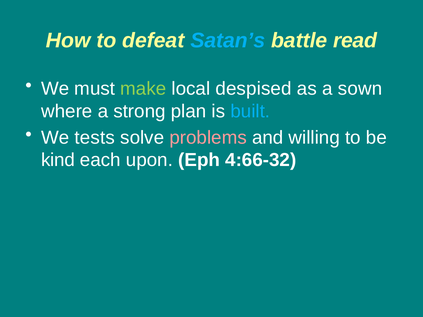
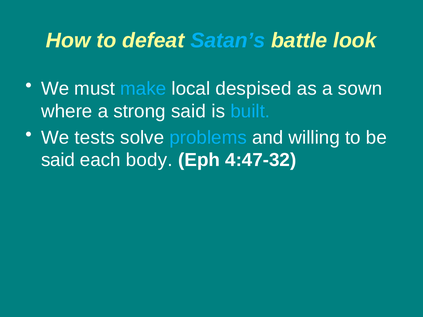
read: read -> look (355, 41)
make colour: light green -> light blue (143, 89)
strong plan: plan -> said (189, 111)
problems colour: pink -> light blue (208, 138)
kind: kind -> said (58, 160)
upon: upon -> body (149, 160)
4:66-32: 4:66-32 -> 4:47-32 (261, 160)
